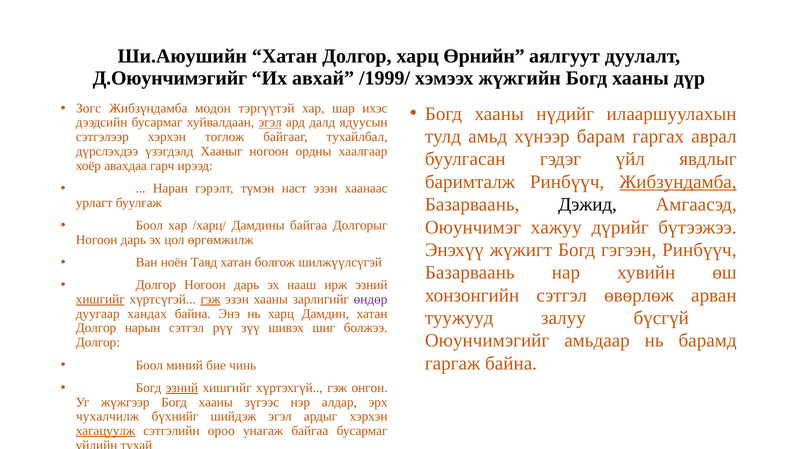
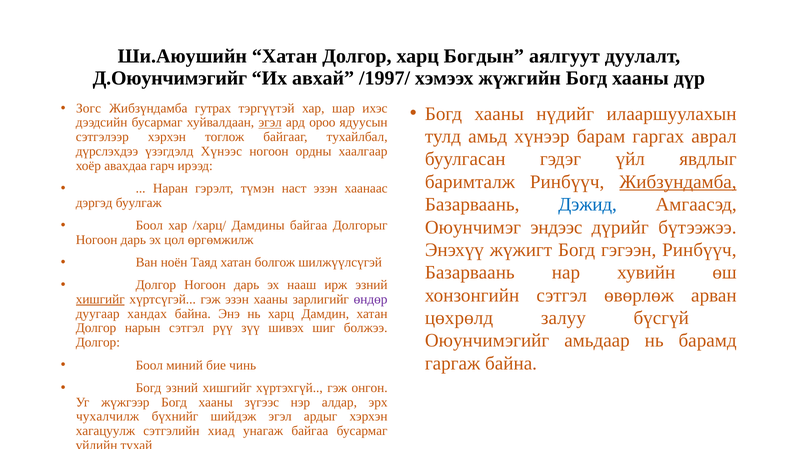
Өрнийн: Өрнийн -> Богдын (484, 56)
/1999/: /1999/ -> /1997/ (385, 78)
модон: модон -> гутрах (213, 108)
далд: далд -> ороо (322, 123)
Хааныг: Хааныг -> Хүнээс (221, 151)
Дэжид colour: black -> blue (588, 204)
урлагт: урлагт -> дэргэд (94, 203)
хажуу: хажуу -> эндээс (556, 227)
гэж underline: present -> none (211, 299)
туужууд: туужууд -> цөхрөлд (459, 318)
эзний underline: present -> none (182, 388)
хагацуулж underline: present -> none (105, 431)
ороо: ороо -> хиад (221, 431)
